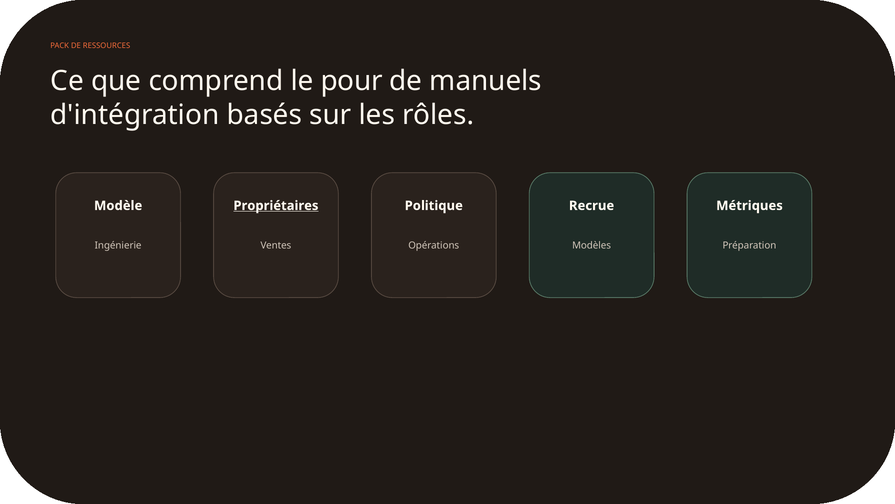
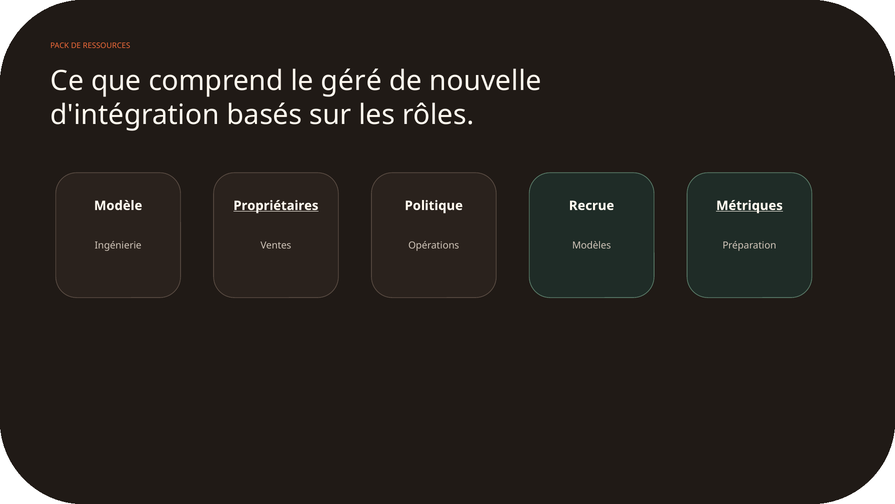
pour: pour -> géré (351, 81)
manuels: manuels -> nouvelle (486, 81)
Métriques underline: none -> present (749, 205)
